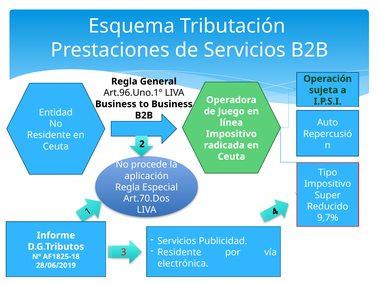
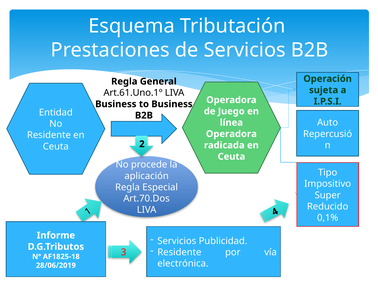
Art.96.Uno.1º: Art.96.Uno.1º -> Art.61.Uno.1º (133, 93)
Impositivo: Impositivo -> Operadora (231, 134)
9,7%: 9,7% -> 0,1% (328, 218)
